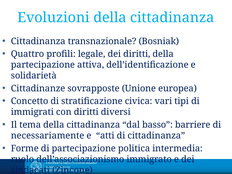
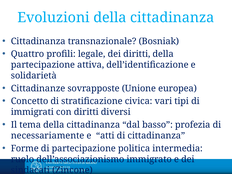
barriere: barriere -> profezia (193, 125)
